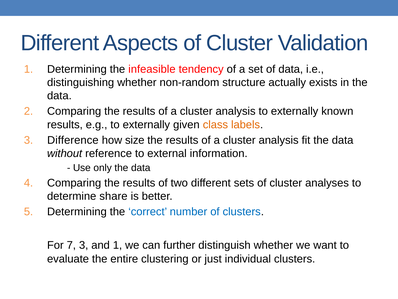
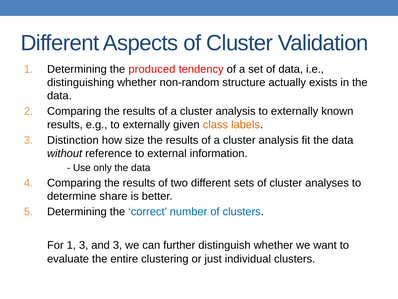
infeasible: infeasible -> produced (152, 69)
Difference: Difference -> Distinction (73, 140)
For 7: 7 -> 1 (71, 245)
and 1: 1 -> 3 (117, 245)
